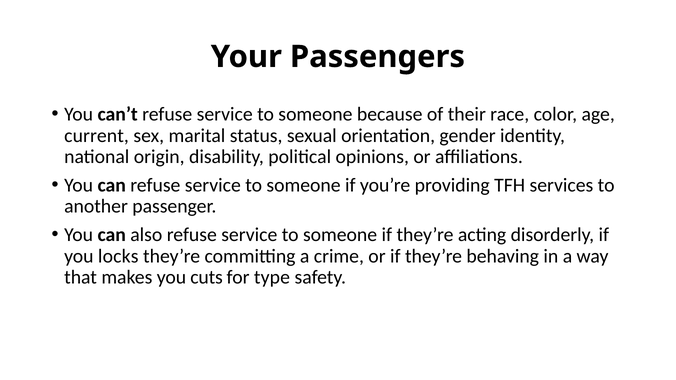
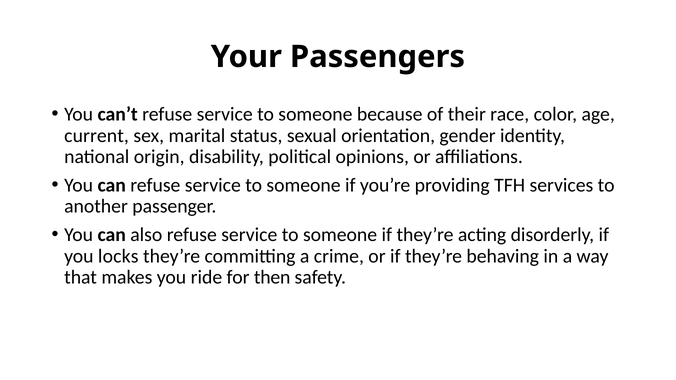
cuts: cuts -> ride (206, 277)
type: type -> then (272, 277)
